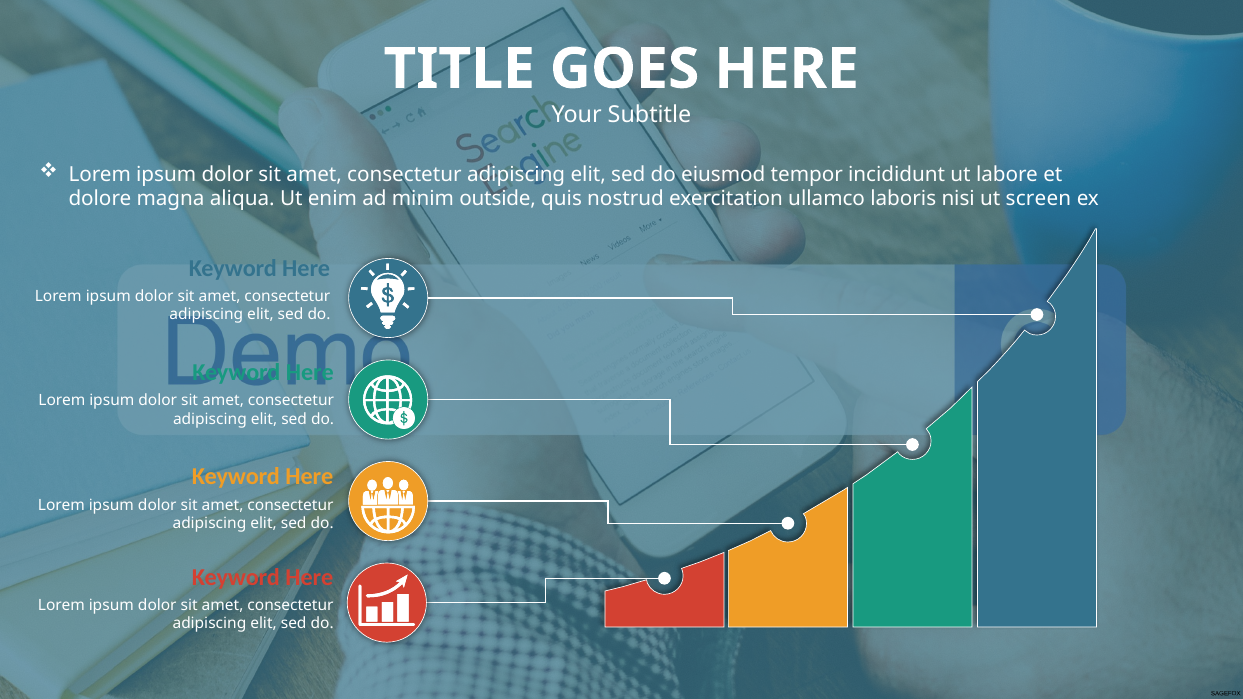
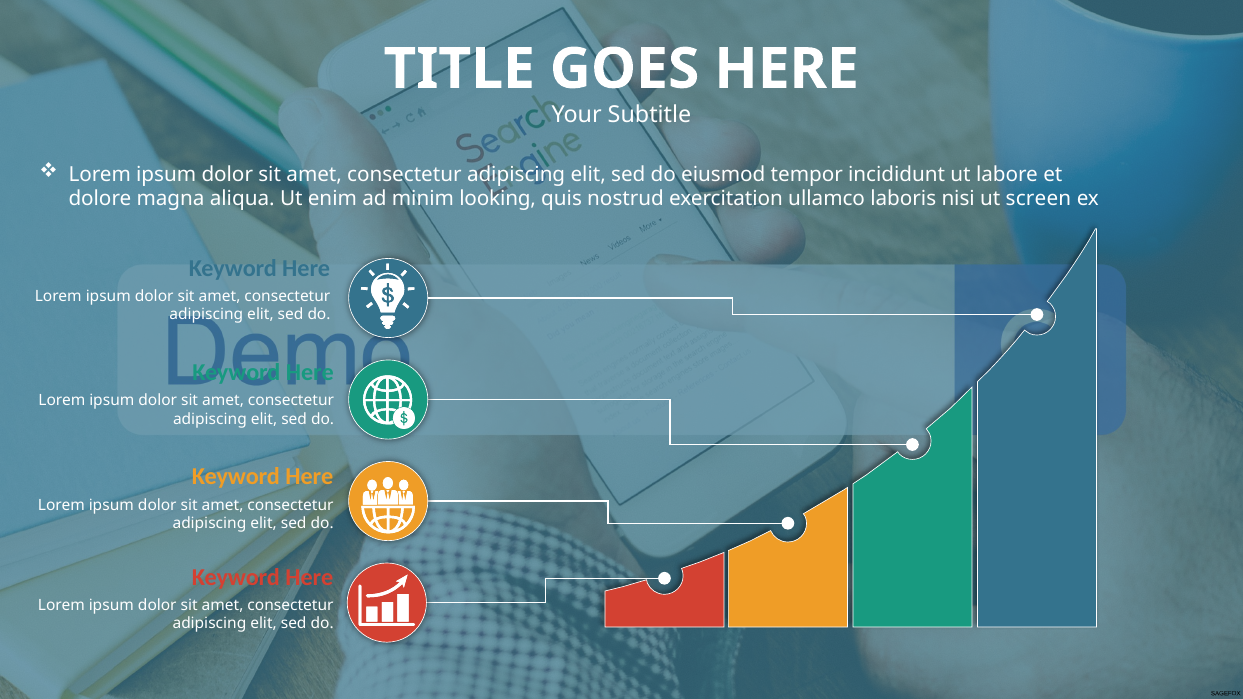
outside: outside -> looking (498, 199)
